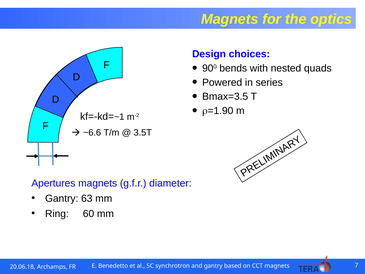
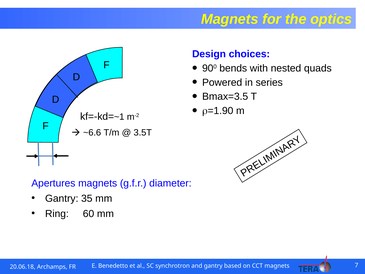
63: 63 -> 35 (87, 198)
